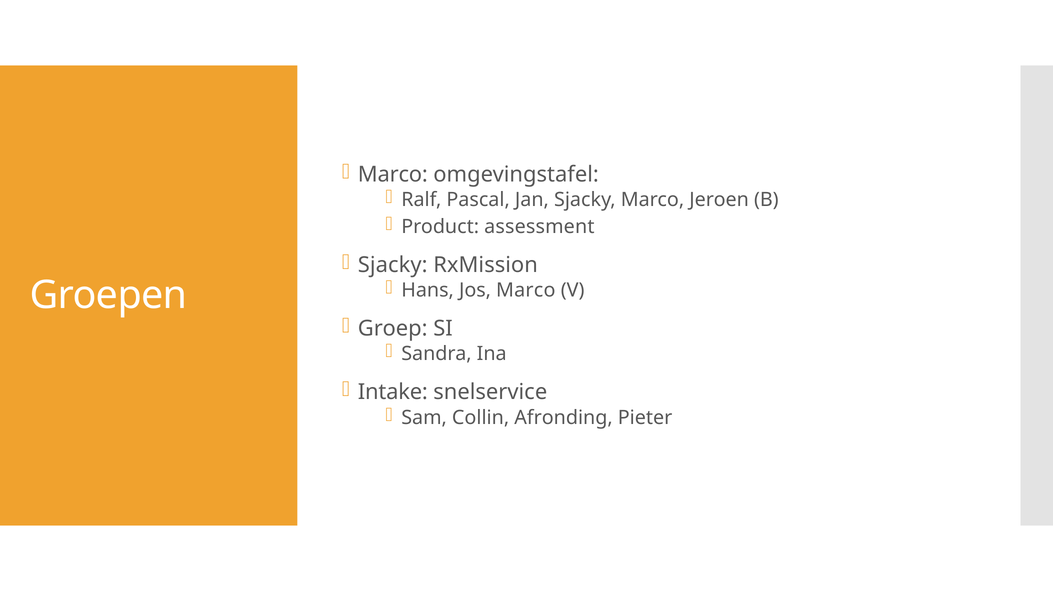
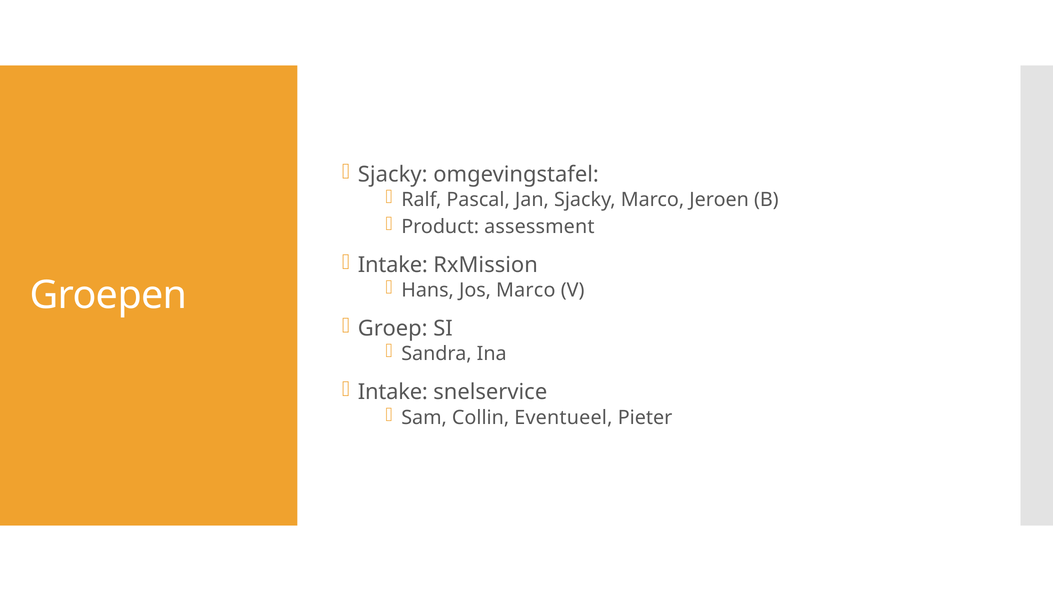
Marco: Marco -> Sjacky (393, 175)
Sjacky: Sjacky -> Intake (393, 265)
Afronding: Afronding -> Eventueel (563, 418)
